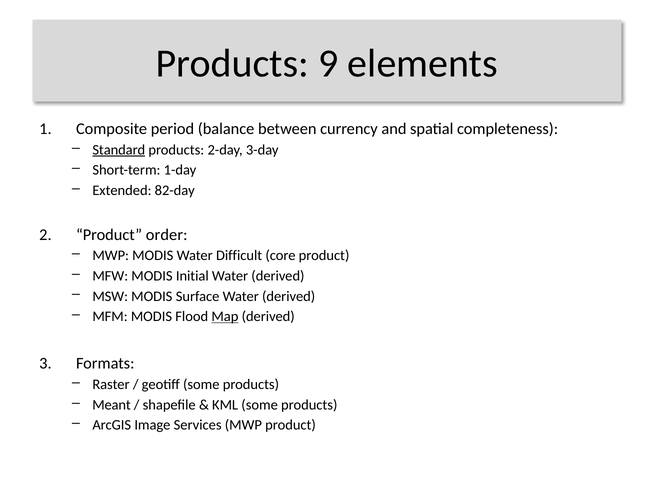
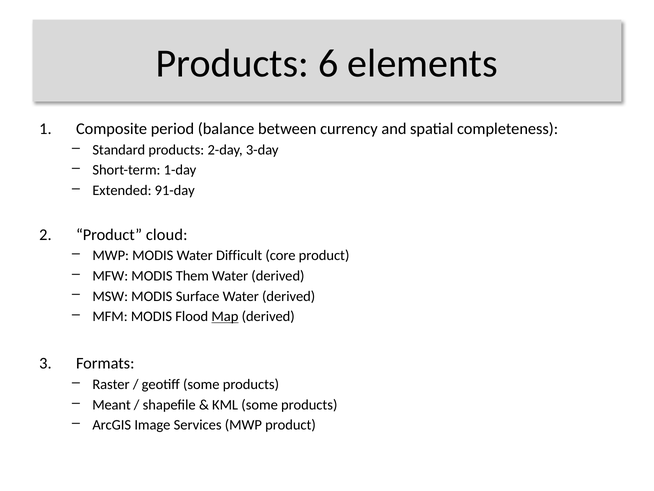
9: 9 -> 6 (328, 63)
Standard underline: present -> none (119, 150)
82-day: 82-day -> 91-day (175, 190)
order: order -> cloud (167, 234)
Initial: Initial -> Them (192, 276)
